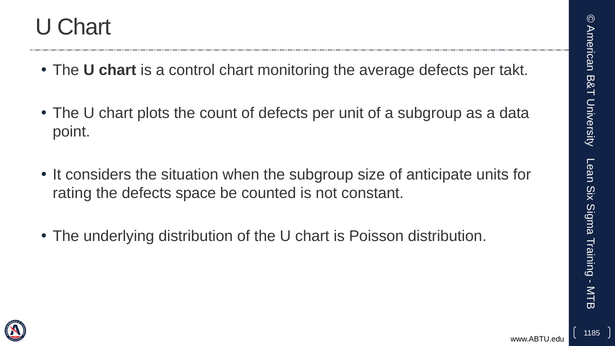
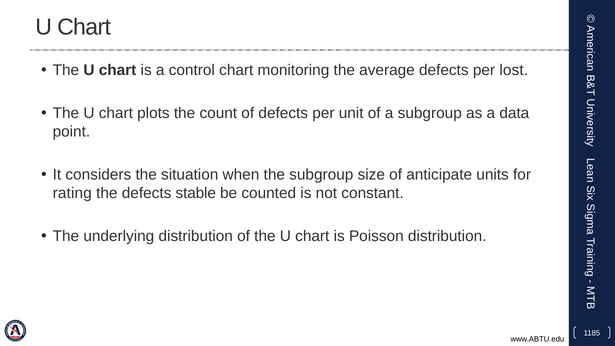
takt: takt -> lost (514, 70)
space: space -> stable (196, 193)
